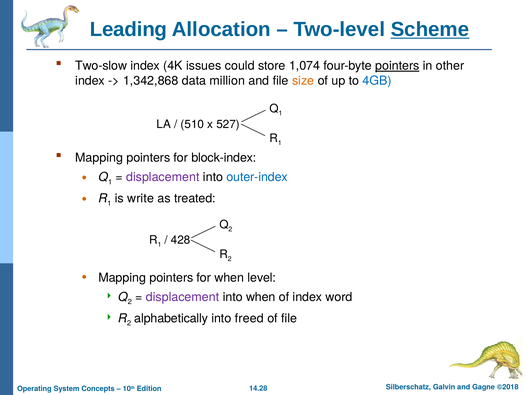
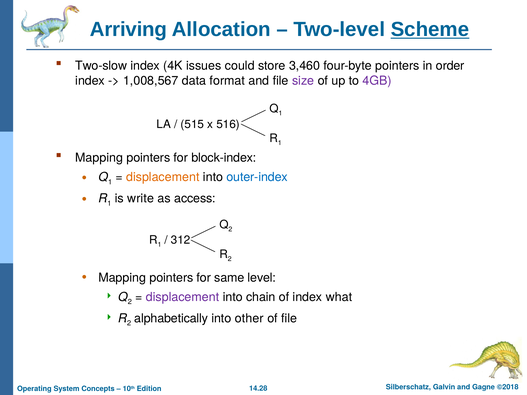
Leading: Leading -> Arriving (128, 29)
1,074: 1,074 -> 3,460 (305, 66)
pointers underline: present -> none (397, 66)
other: other -> order (450, 66)
1,342,868: 1,342,868 -> 1,008,567 (151, 81)
million: million -> format (227, 81)
size colour: orange -> purple (303, 81)
4GB colour: blue -> purple (377, 81)
510: 510 -> 515 (192, 124)
527: 527 -> 516 (228, 124)
displacement colour: purple -> orange (163, 177)
treated: treated -> access (195, 199)
428: 428 -> 312 (181, 240)
for when: when -> same (229, 278)
into when: when -> chain (261, 297)
word: word -> what (339, 297)
freed: freed -> other (249, 319)
